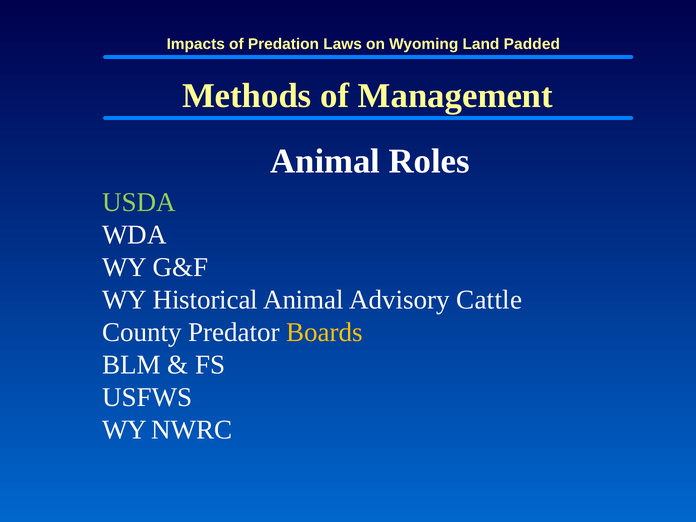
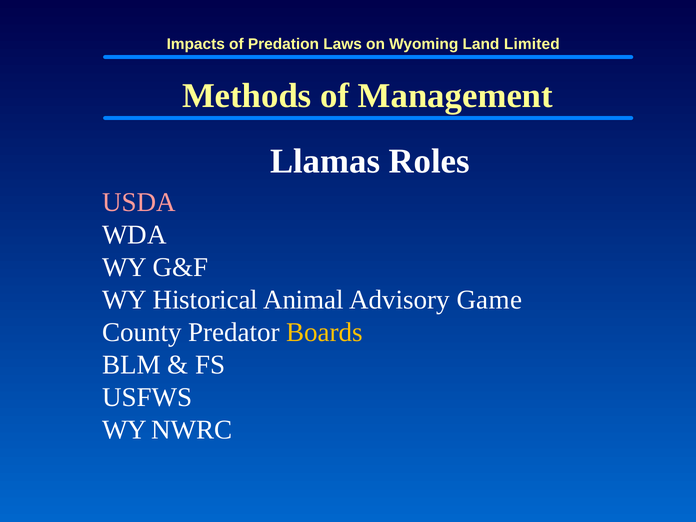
Padded: Padded -> Limited (532, 44)
Animal: Animal -> Llamas (325, 161)
USDA colour: light green -> pink (139, 202)
Cattle: Cattle -> Game (489, 300)
